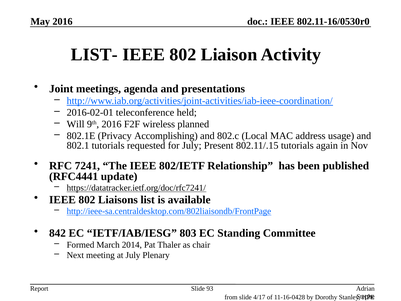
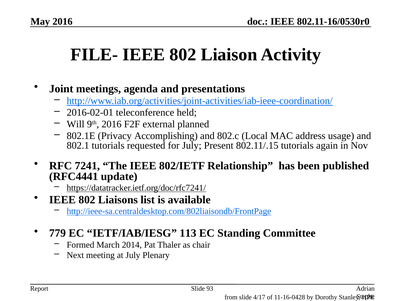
LIST-: LIST- -> FILE- (94, 55)
wireless: wireless -> external (159, 124)
842: 842 -> 779 (58, 233)
803: 803 -> 113 (188, 233)
